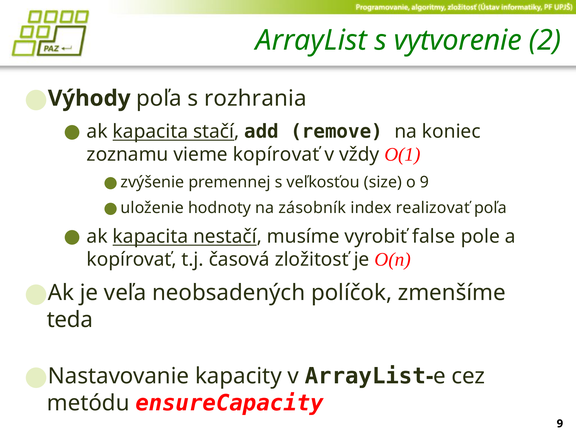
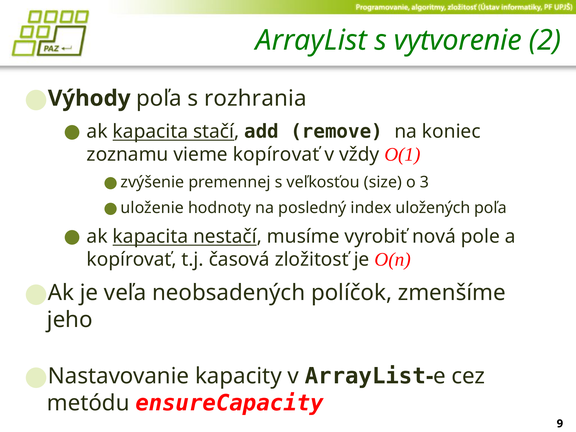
o 9: 9 -> 3 (424, 182)
zásobník: zásobník -> posledný (312, 208)
realizovať: realizovať -> uložených (433, 208)
false: false -> nová (434, 236)
teda: teda -> jeho (70, 320)
